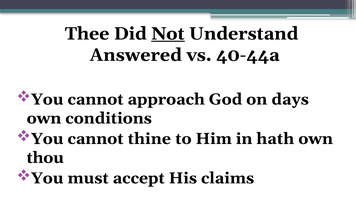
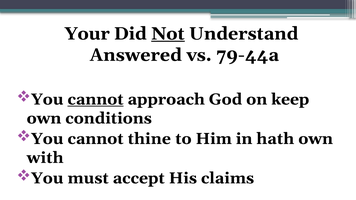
Thee: Thee -> Your (87, 34)
40-44a: 40-44a -> 79-44a (248, 55)
cannot underline: none -> present (96, 99)
days: days -> keep (290, 99)
thou: thou -> with (45, 158)
